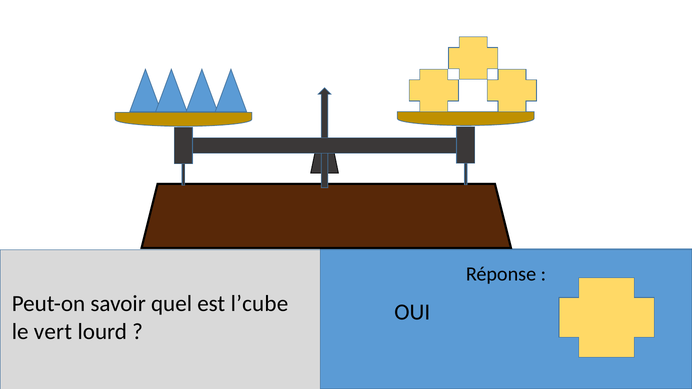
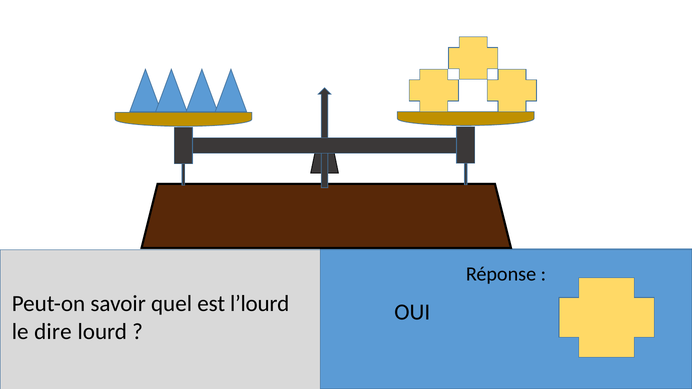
l’cube: l’cube -> l’lourd (260, 304)
vert: vert -> dire (53, 332)
